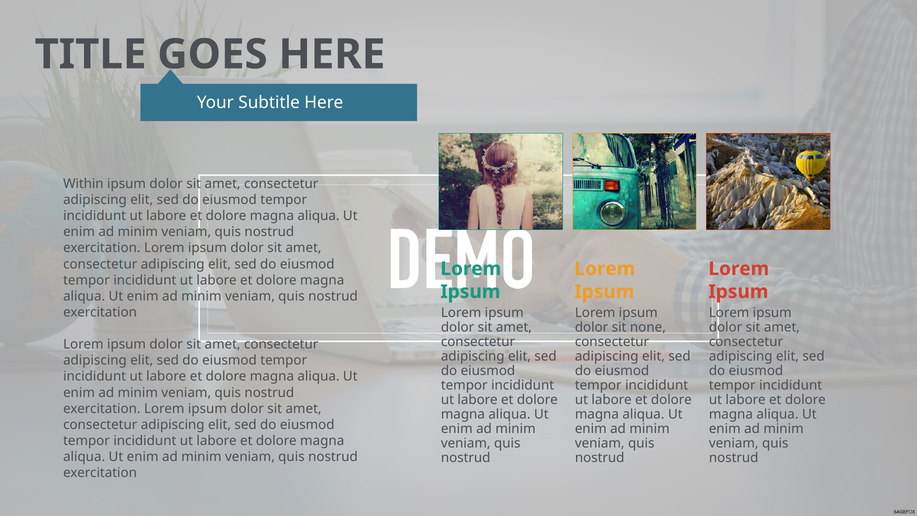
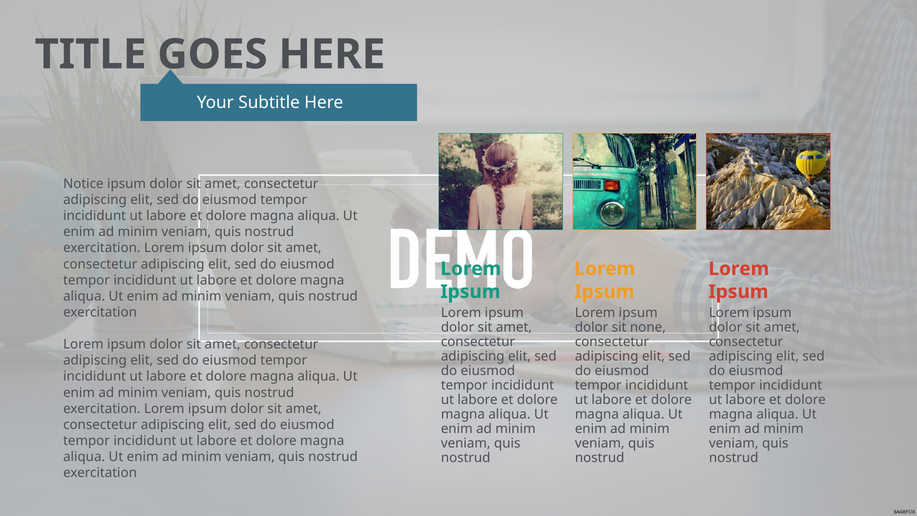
Within: Within -> Notice (83, 184)
